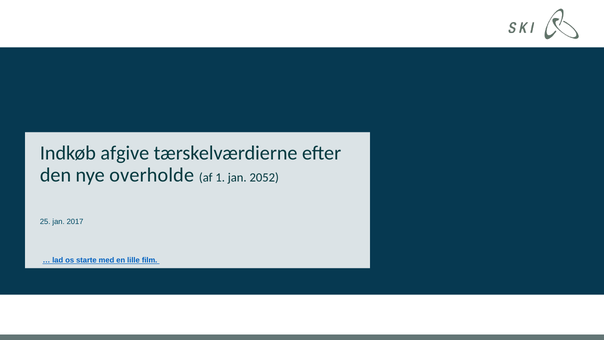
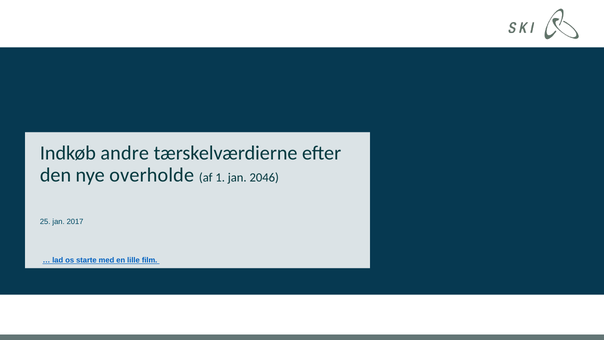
afgive: afgive -> andre (125, 153)
2052: 2052 -> 2046 (264, 177)
